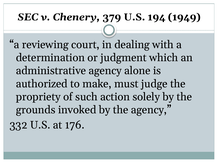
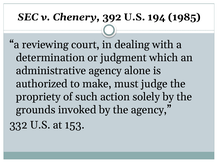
379: 379 -> 392 (112, 17)
1949: 1949 -> 1985 (184, 17)
176: 176 -> 153 (75, 125)
